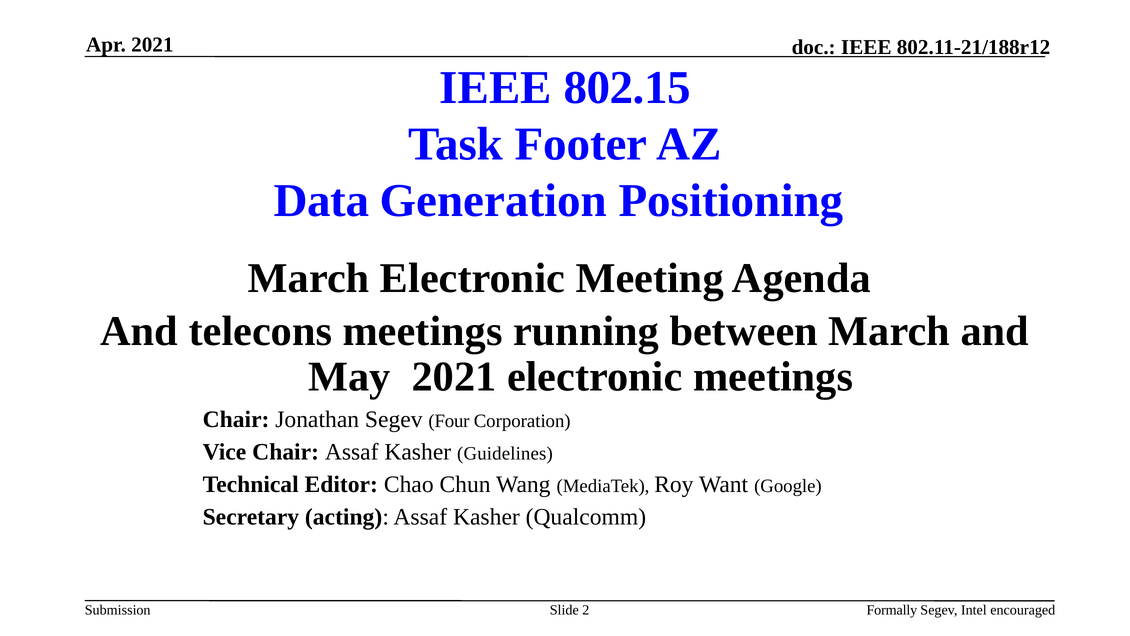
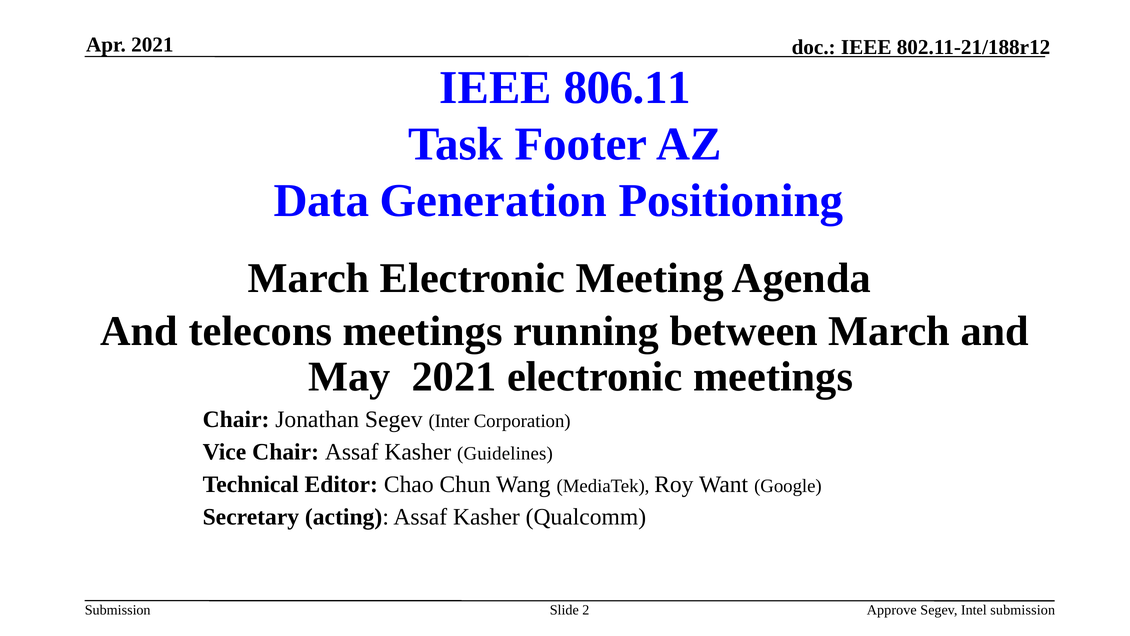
802.15: 802.15 -> 806.11 (627, 87)
Four: Four -> Inter (449, 421)
Formally: Formally -> Approve (892, 610)
Intel encouraged: encouraged -> submission (1023, 610)
